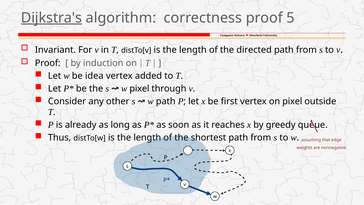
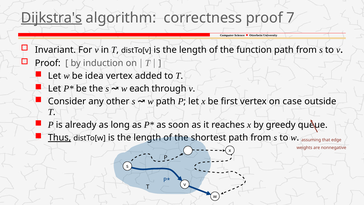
5: 5 -> 7 (291, 18)
directed: directed -> function (254, 50)
w pixel: pixel -> each (139, 88)
on pixel: pixel -> case (292, 101)
Thus underline: none -> present (60, 138)
